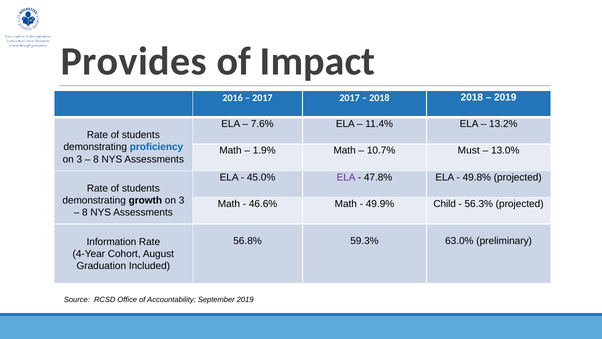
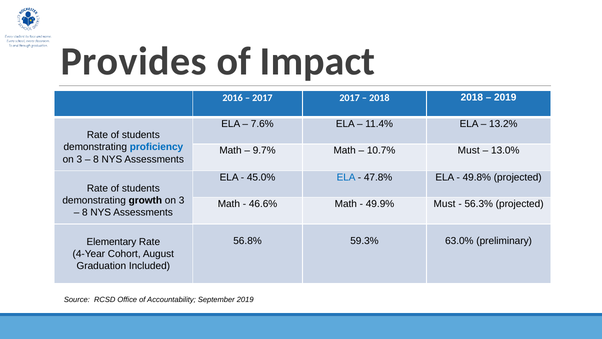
1.9%: 1.9% -> 9.7% (264, 150)
ELA colour: purple -> blue (346, 177)
49.9% Child: Child -> Must (445, 204)
Information: Information -> Elementary (111, 242)
